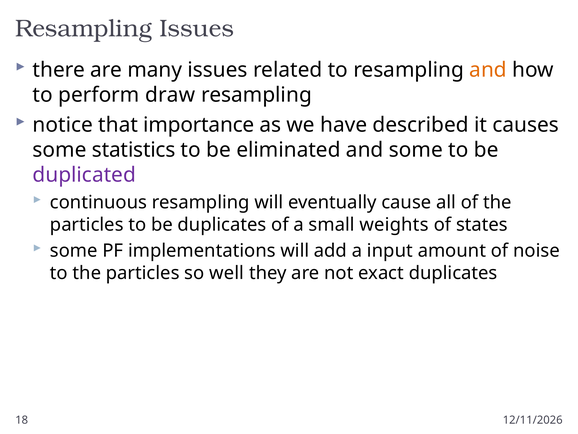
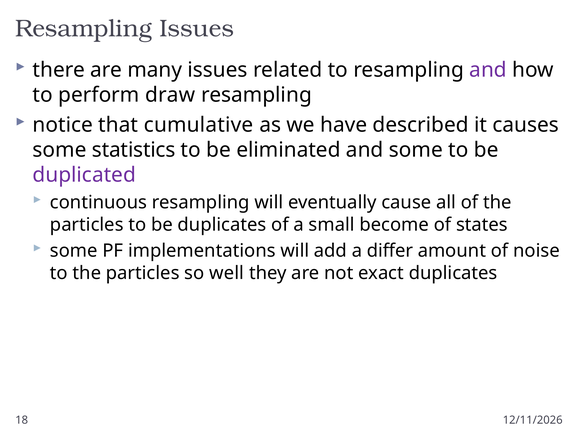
and colour: orange -> purple (488, 70)
importance: importance -> cumulative (199, 125)
weights: weights -> become (394, 224)
input: input -> differ (390, 250)
